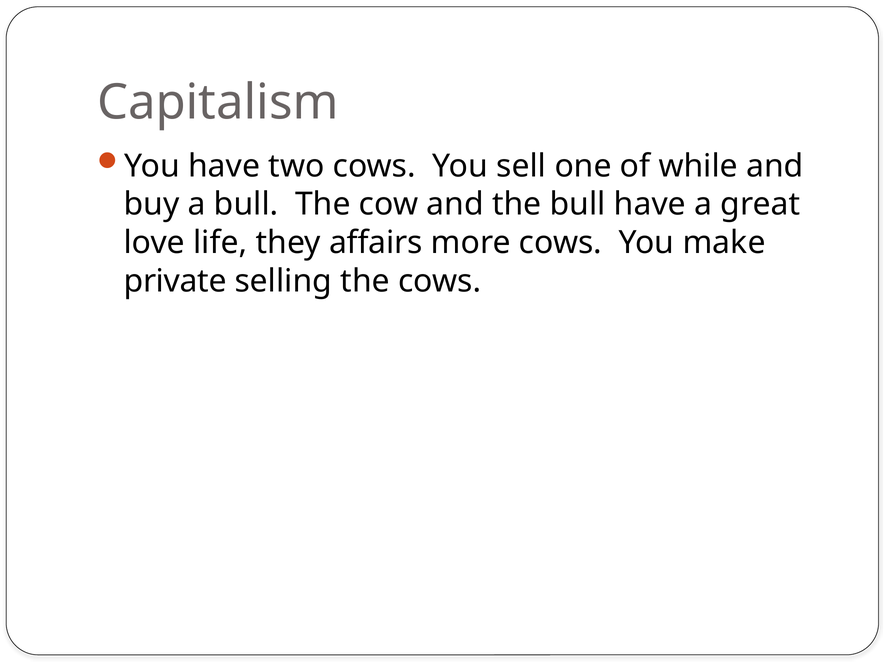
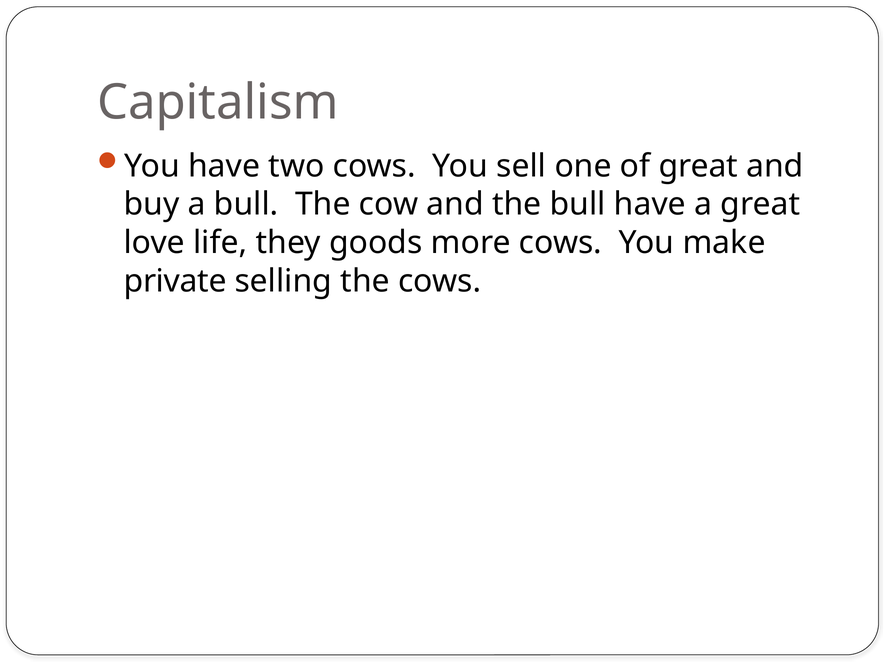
of while: while -> great (698, 166)
affairs: affairs -> goods (376, 243)
